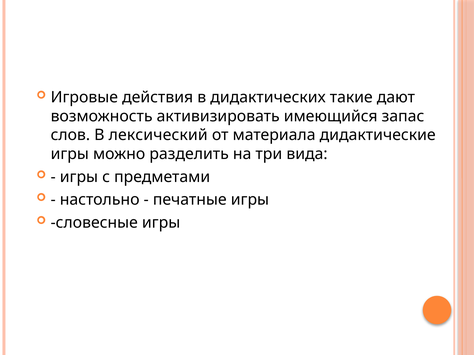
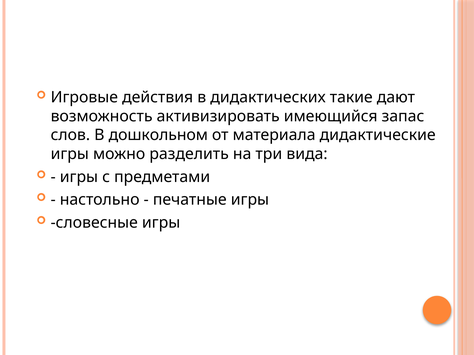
лексический: лексический -> дошкольном (158, 135)
